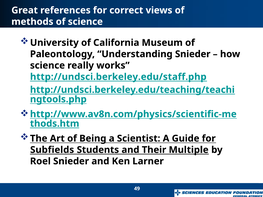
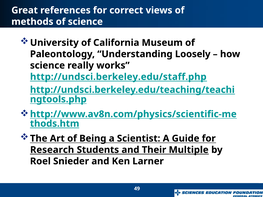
Understanding Snieder: Snieder -> Loosely (193, 54)
Subfields: Subfields -> Research (52, 150)
